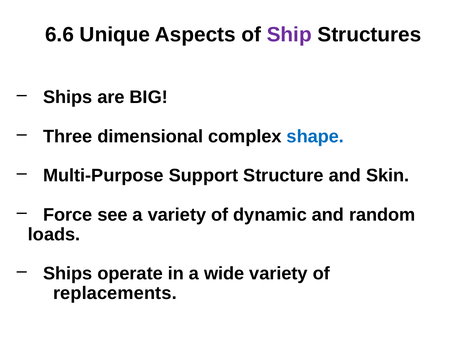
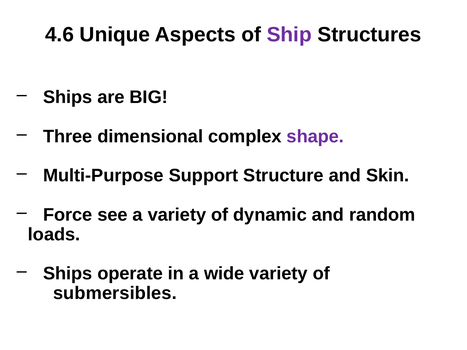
6.6: 6.6 -> 4.6 (59, 35)
shape colour: blue -> purple (315, 136)
replacements: replacements -> submersibles (115, 293)
